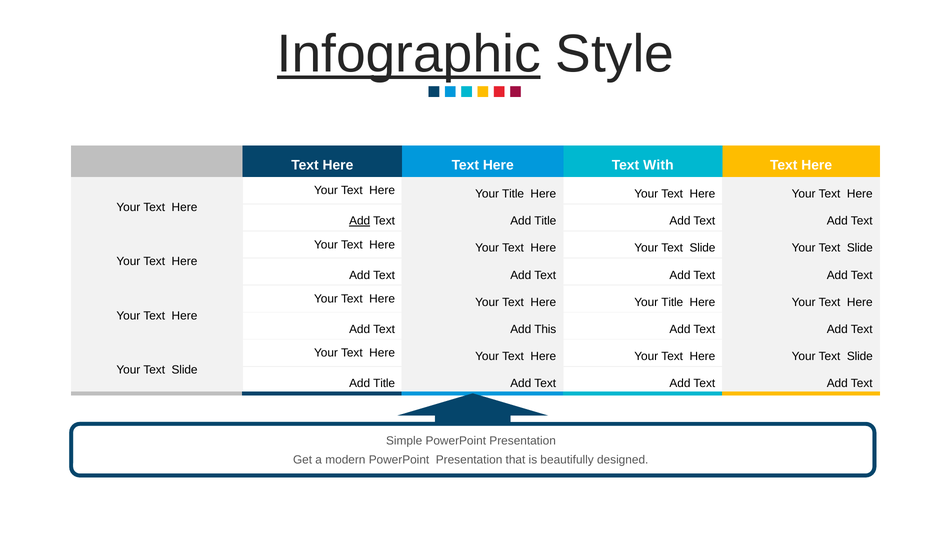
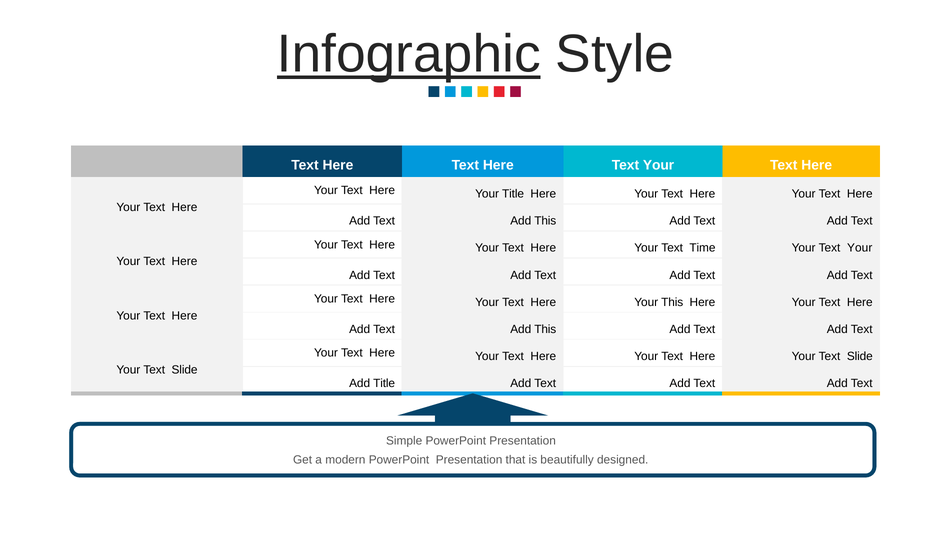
Here Text With: With -> Your (659, 165)
Add underline: present -> none (360, 221)
Title: Title -> This (545, 221)
Slide: Slide -> Time (702, 248)
Slide: Slide -> Your (860, 248)
Title: Title -> This (672, 302)
